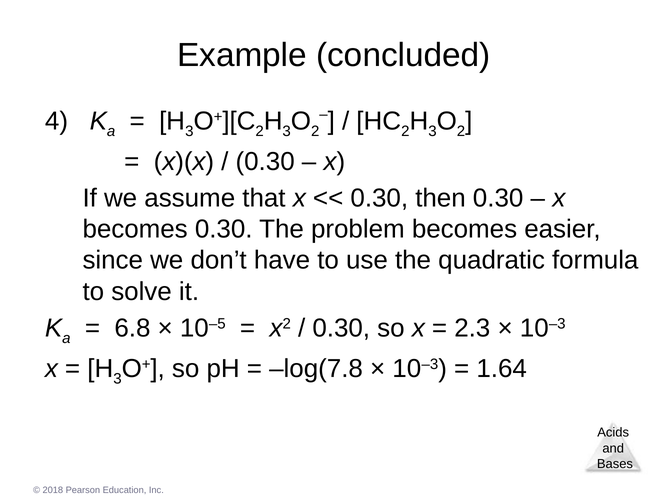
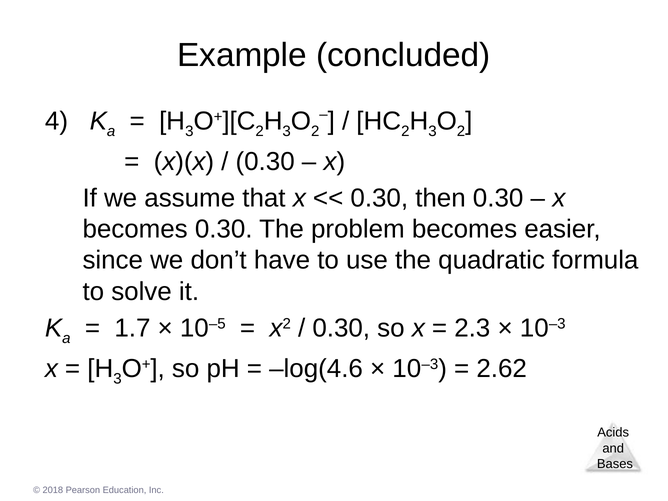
6.8: 6.8 -> 1.7 (132, 328)
log(7.8: log(7.8 -> log(4.6 (316, 369)
1.64: 1.64 -> 2.62 (502, 369)
